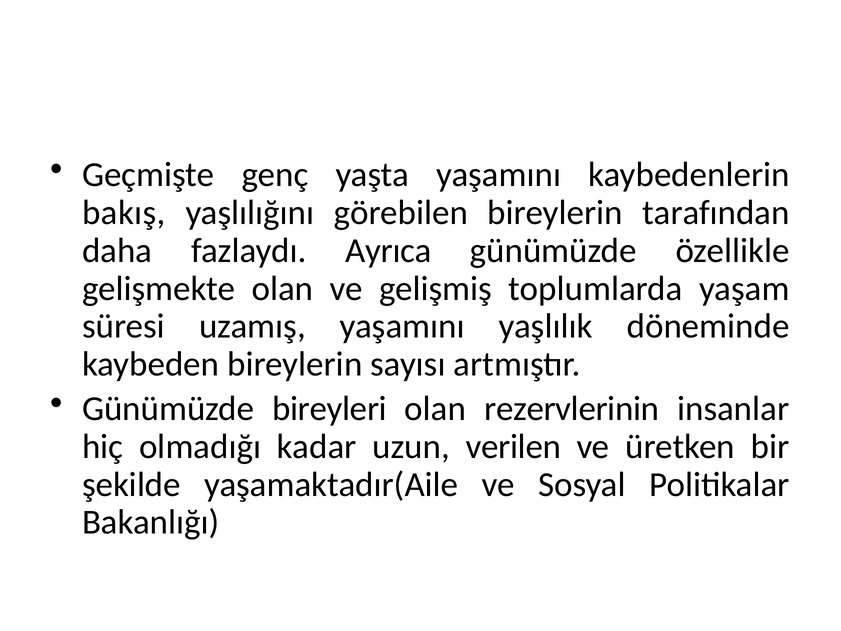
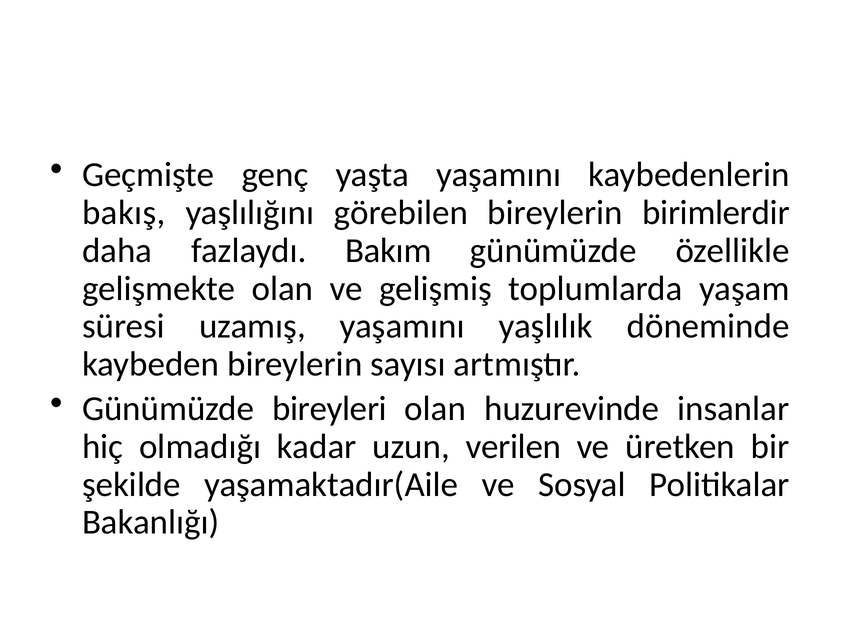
tarafından: tarafından -> birimlerdir (716, 213)
Ayrıca: Ayrıca -> Bakım (388, 251)
rezervlerinin: rezervlerinin -> huzurevinde (572, 409)
